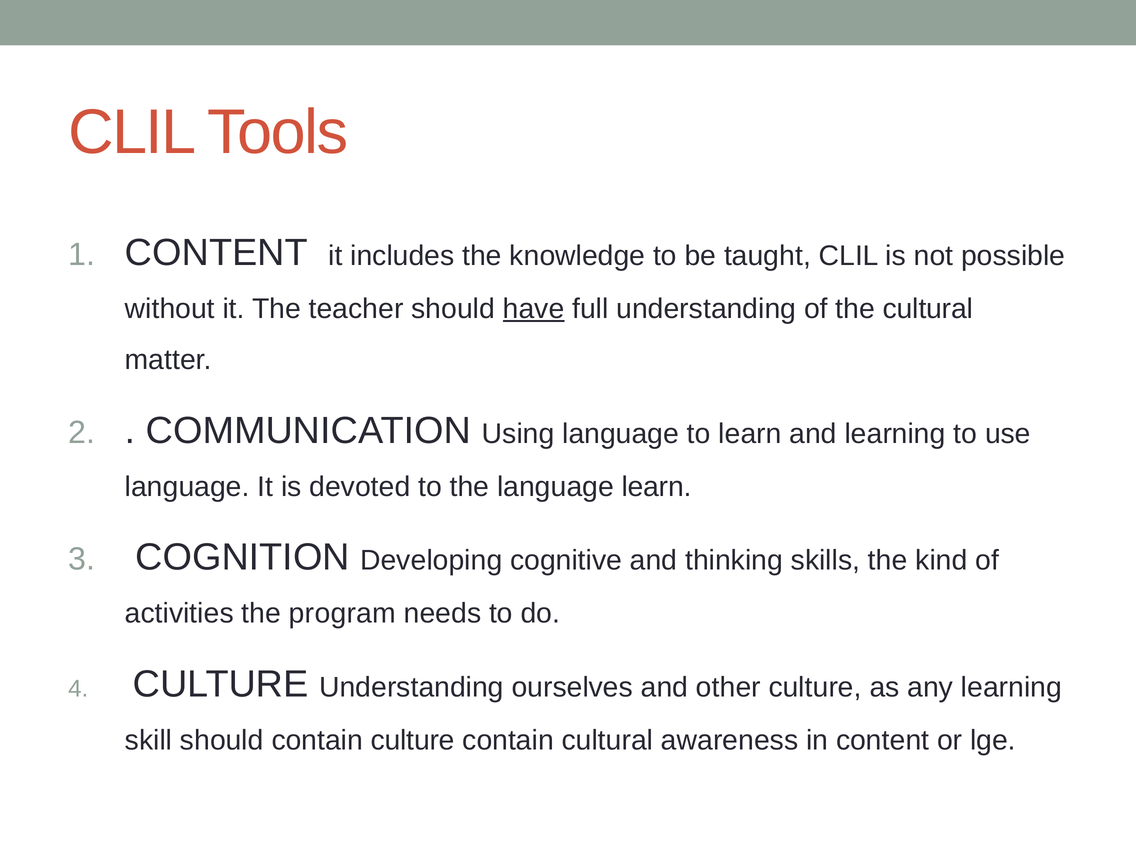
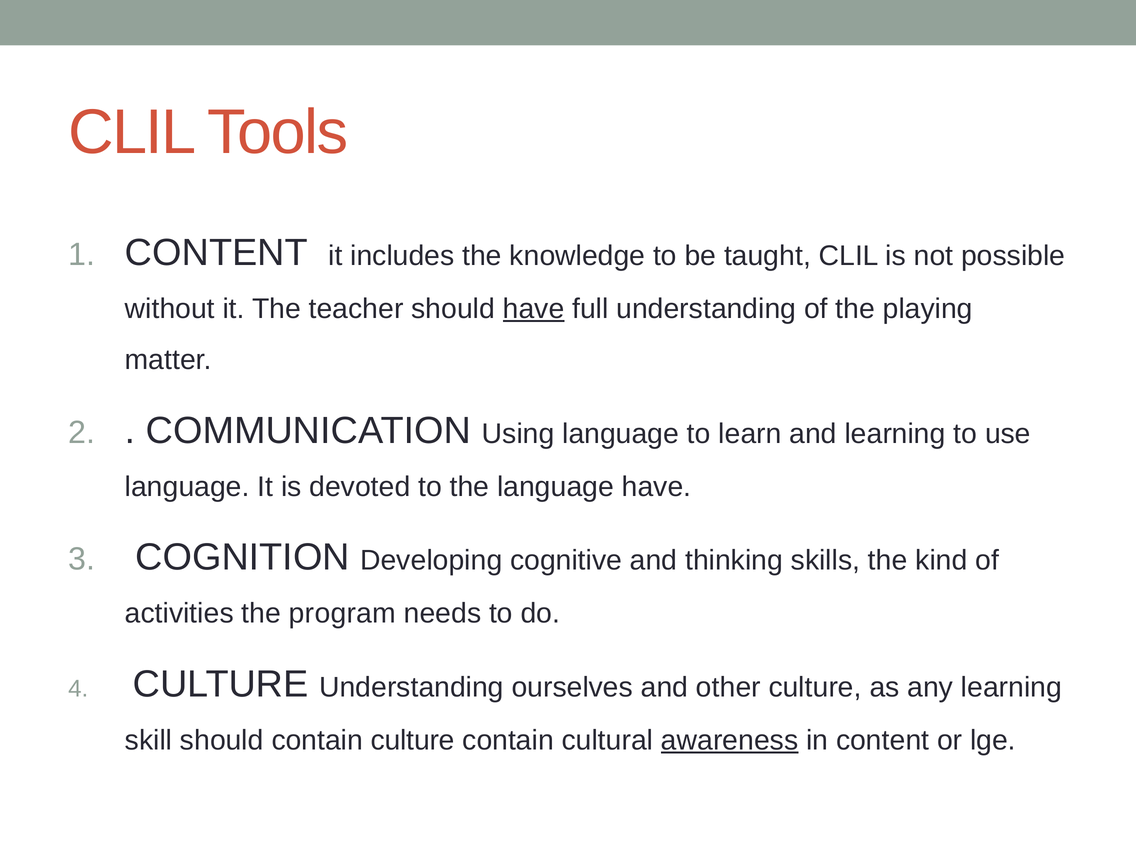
the cultural: cultural -> playing (928, 309)
language learn: learn -> have (656, 487)
awareness underline: none -> present (730, 740)
